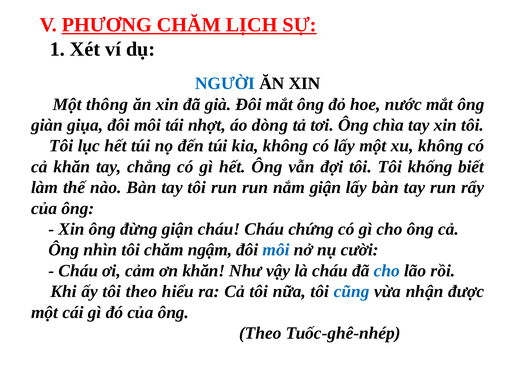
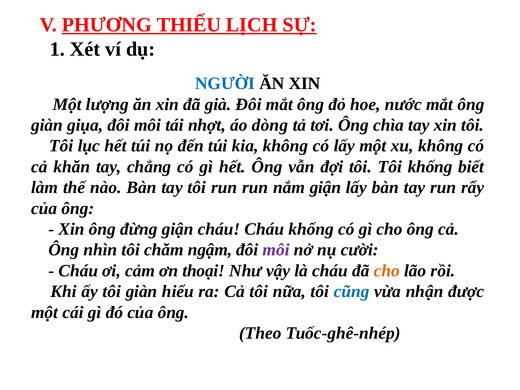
PHƯƠNG CHĂM: CHĂM -> THIẾU (189, 25)
thông: thông -> lượng (107, 104)
Cháu chứng: chứng -> khống (311, 229)
môi colour: blue -> purple (276, 250)
ơn khăn: khăn -> thoại (204, 271)
cho colour: blue -> orange (387, 271)
tôi theo: theo -> giàn (142, 291)
